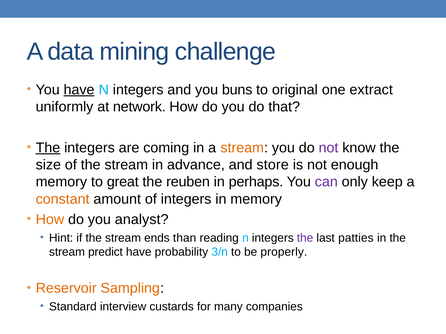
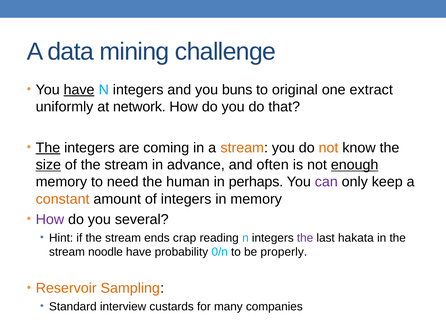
not colour: purple -> orange (329, 148)
size underline: none -> present (48, 165)
store: store -> often (273, 165)
enough underline: none -> present (355, 165)
great: great -> need (123, 182)
reuben: reuben -> human (188, 182)
How colour: orange -> purple (50, 220)
analyst: analyst -> several (142, 220)
than: than -> crap (185, 238)
patties: patties -> hakata (356, 238)
predict: predict -> noodle (105, 252)
3/n: 3/n -> 0/n (220, 252)
